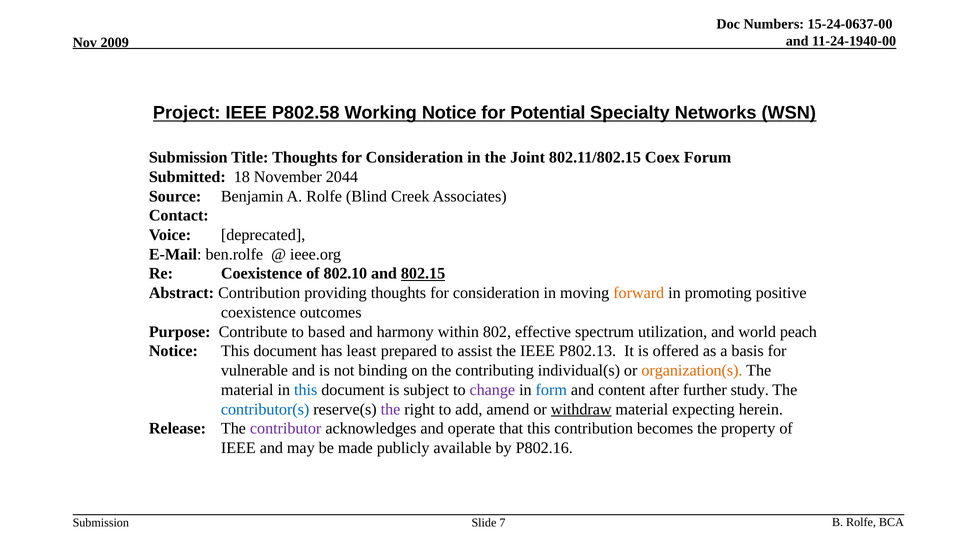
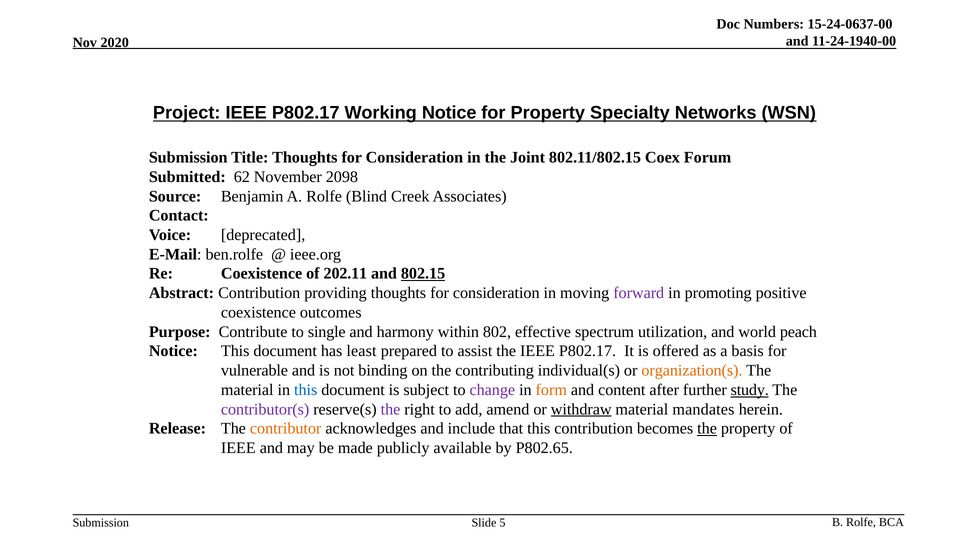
2009: 2009 -> 2020 (115, 42)
Project IEEE P802.58: P802.58 -> P802.17 (306, 113)
for Potential: Potential -> Property (548, 113)
18: 18 -> 62 (242, 177)
2044: 2044 -> 2098 (342, 177)
802.10: 802.10 -> 202.11 (345, 274)
forward colour: orange -> purple (639, 293)
based: based -> single (327, 332)
the IEEE P802.13: P802.13 -> P802.17 (588, 351)
form colour: blue -> orange (551, 390)
study underline: none -> present (750, 390)
contributor(s colour: blue -> purple (265, 409)
expecting: expecting -> mandates (703, 409)
contributor colour: purple -> orange (286, 429)
operate: operate -> include (471, 429)
the underline: none -> present (707, 429)
P802.16: P802.16 -> P802.65 (544, 448)
7: 7 -> 5 (502, 523)
